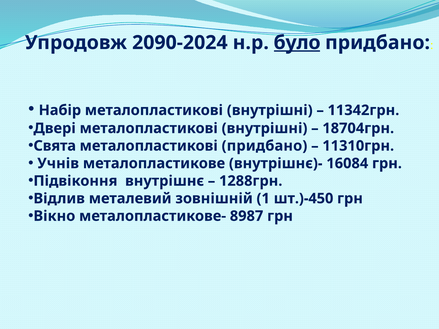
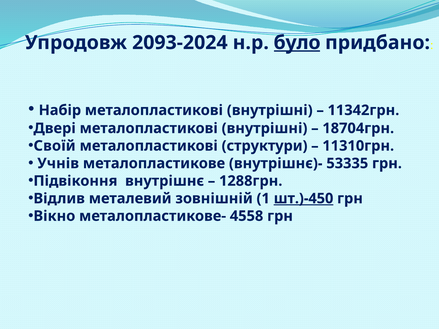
2090-2024: 2090-2024 -> 2093-2024 (180, 43)
Свята: Свята -> Своїй (55, 146)
металопластикові придбано: придбано -> структури (265, 146)
16084: 16084 -> 53335 (347, 163)
шт.)-450 underline: none -> present (304, 199)
8987: 8987 -> 4558 (247, 216)
